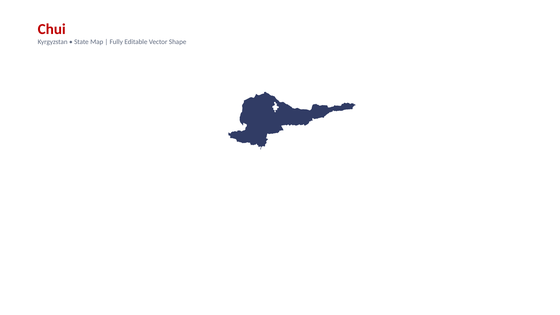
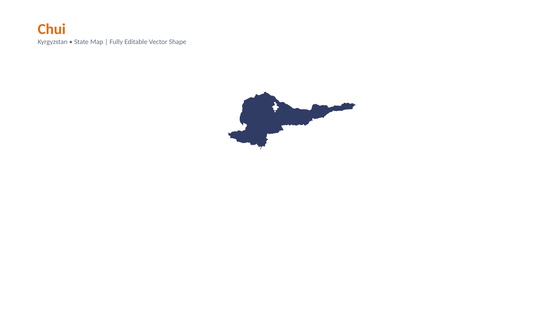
Chui colour: red -> orange (52, 29)
